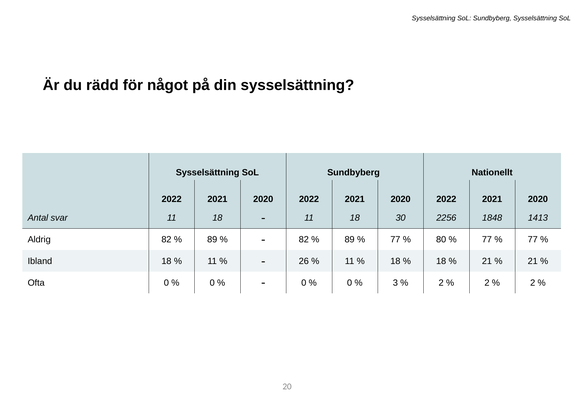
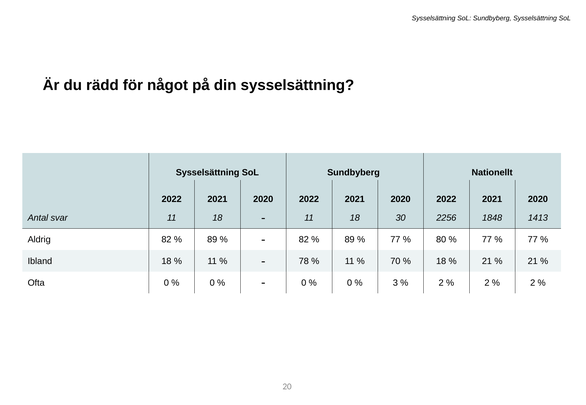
26: 26 -> 78 (304, 262)
18: 18 -> 70 (395, 262)
